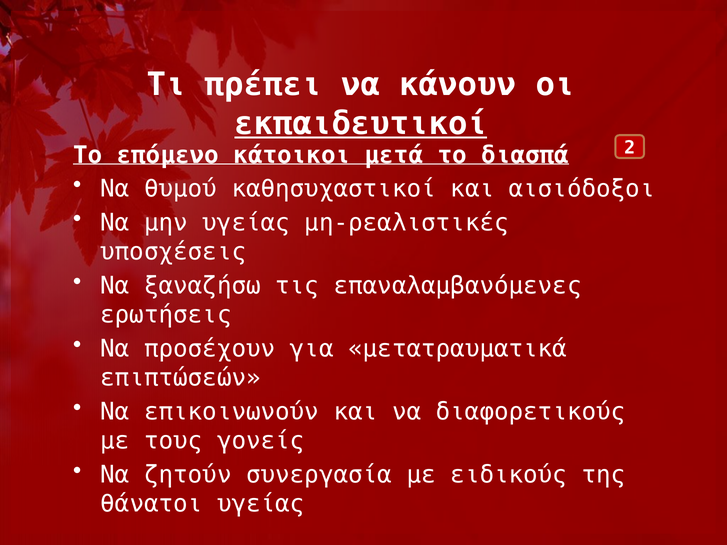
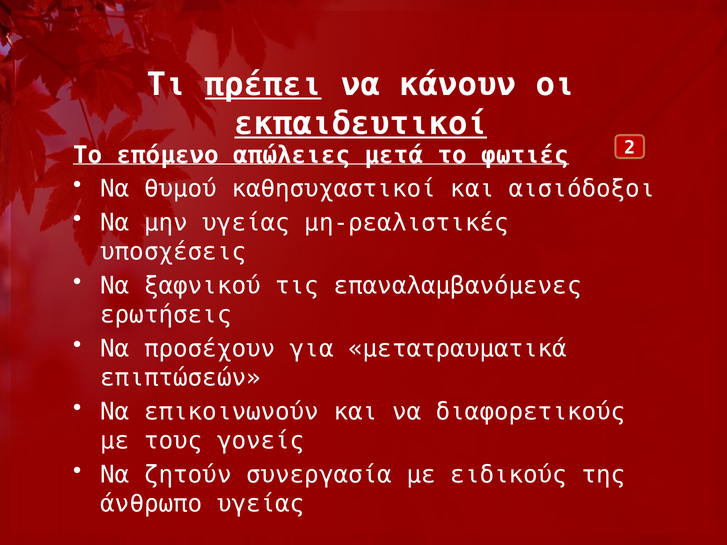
πρέπει underline: none -> present (263, 85)
κάτοικοι: κάτοικοι -> απώλειες (292, 155)
διασπά: διασπά -> φωτιές (525, 155)
ξαναζήσω: ξαναζήσω -> ξαφνικού (202, 286)
θάνατοι: θάνατοι -> άνθρωπο (151, 504)
